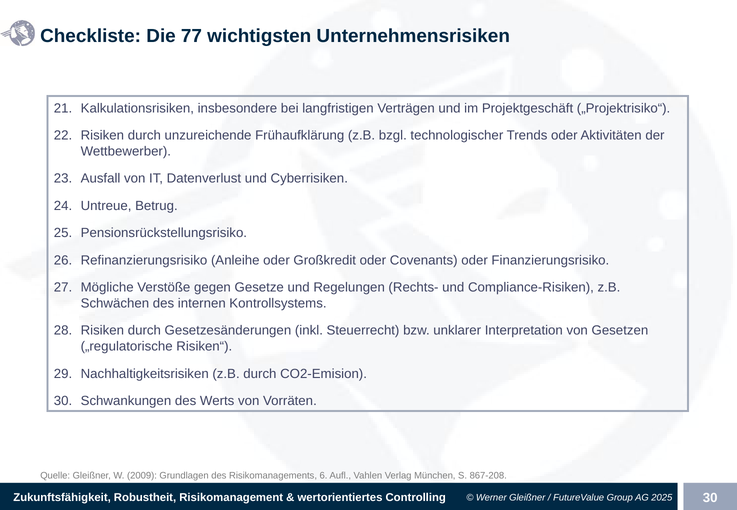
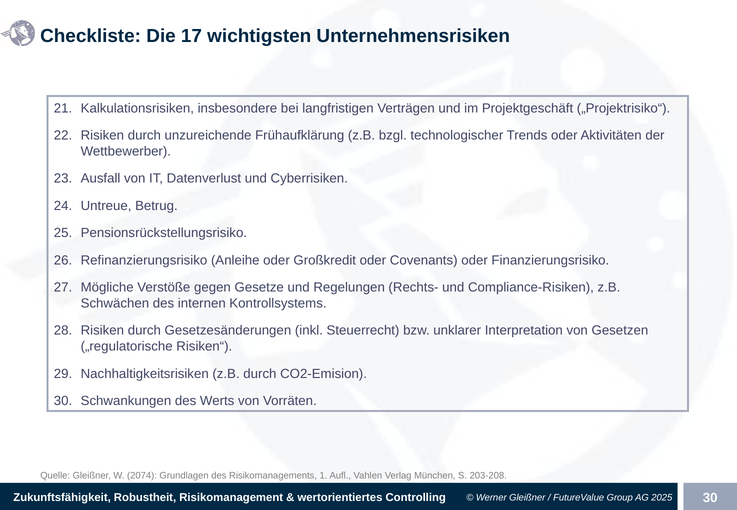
77: 77 -> 17 (191, 36)
2009: 2009 -> 2074 (142, 476)
6: 6 -> 1 (324, 476)
867-208: 867-208 -> 203-208 (488, 476)
